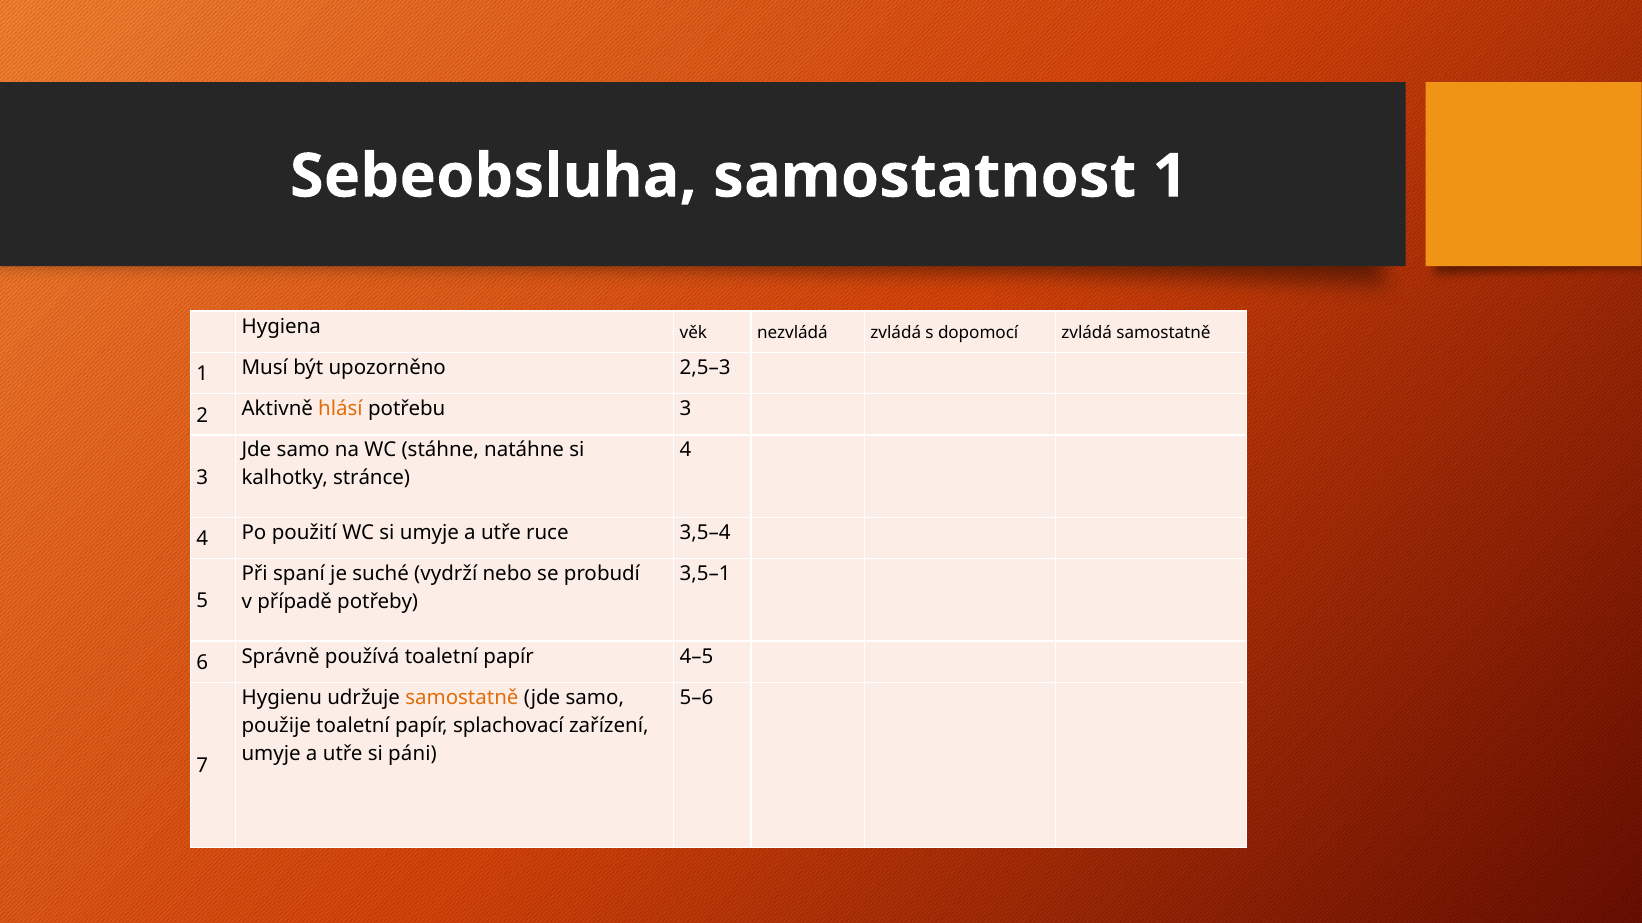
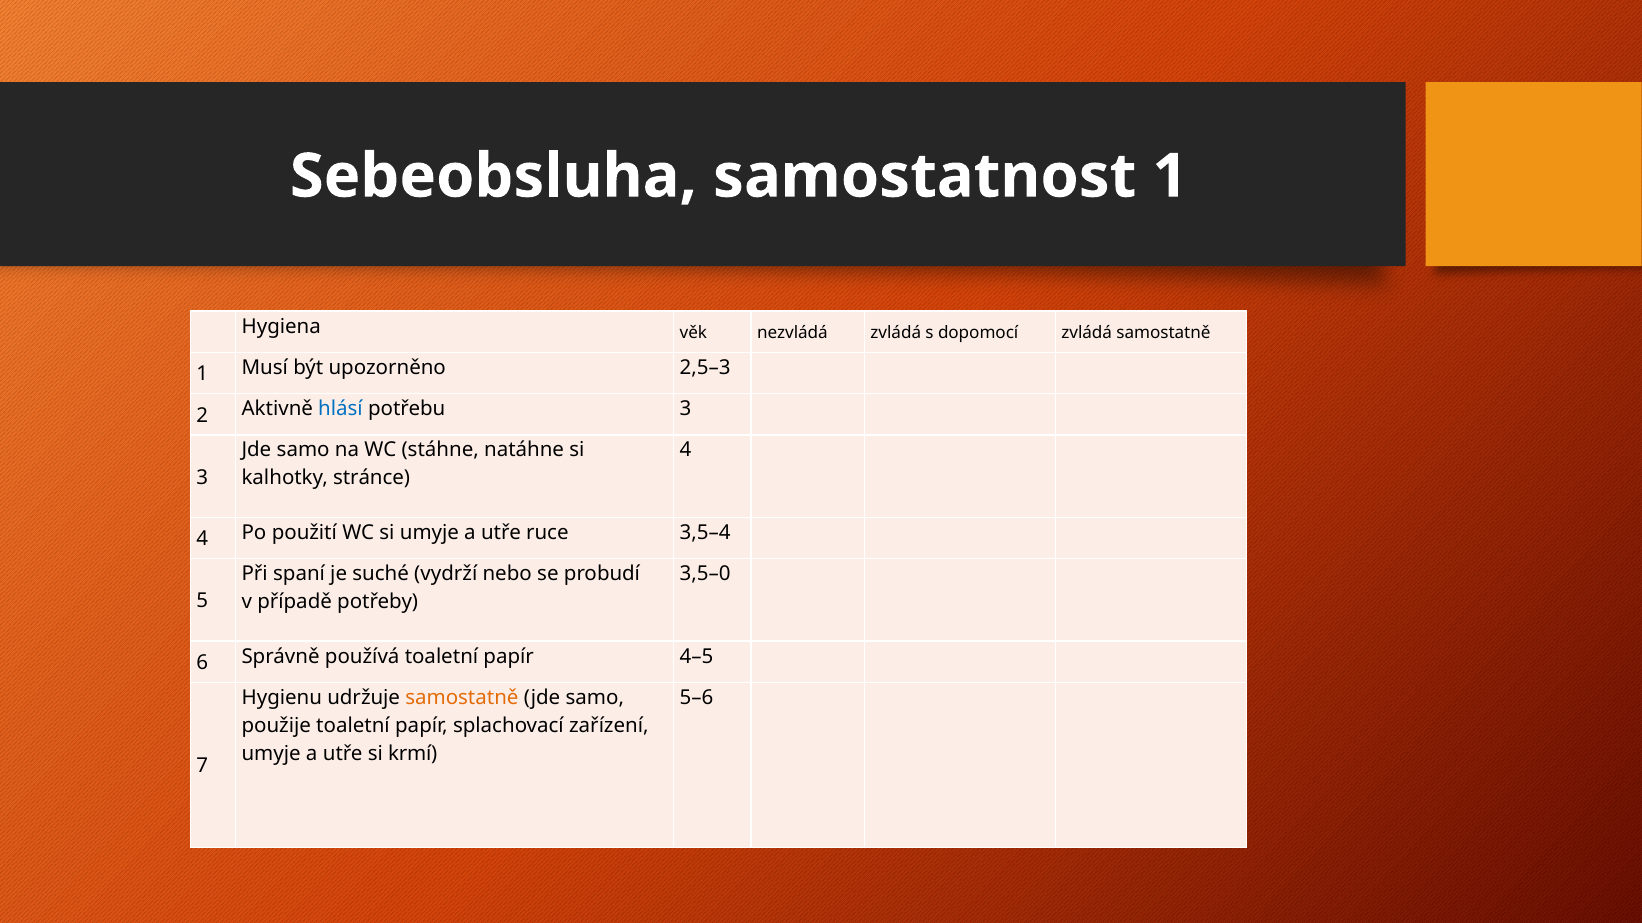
hlásí colour: orange -> blue (340, 409)
3,5–1: 3,5–1 -> 3,5–0 (705, 574)
páni: páni -> krmí (413, 754)
